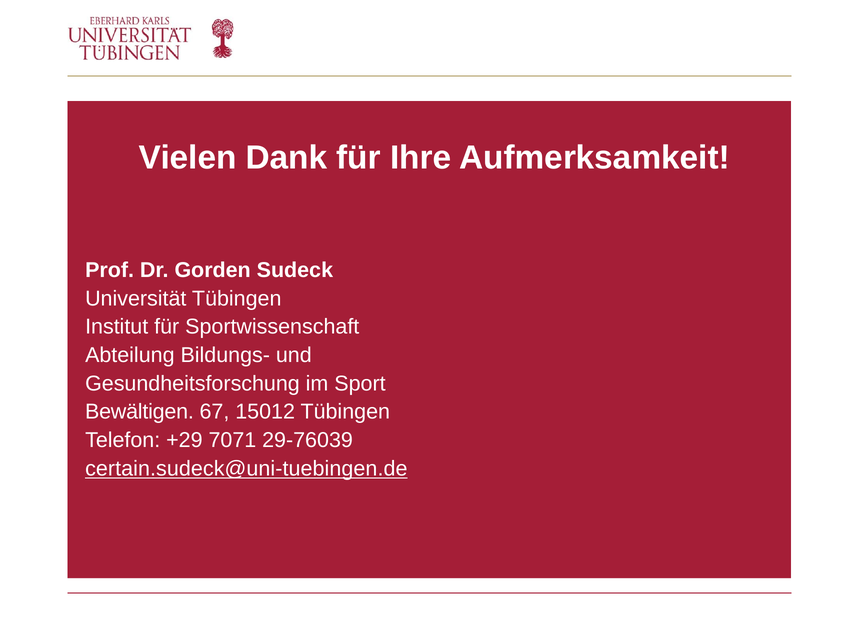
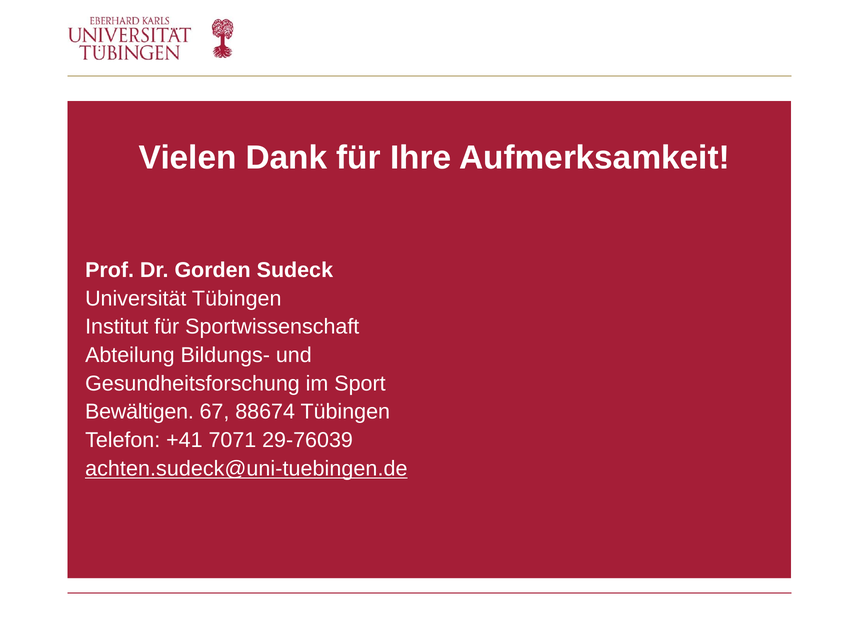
15012: 15012 -> 88674 (265, 412)
+29: +29 -> +41 (184, 440)
certain.sudeck@uni-tuebingen.de: certain.sudeck@uni-tuebingen.de -> achten.sudeck@uni-tuebingen.de (246, 469)
